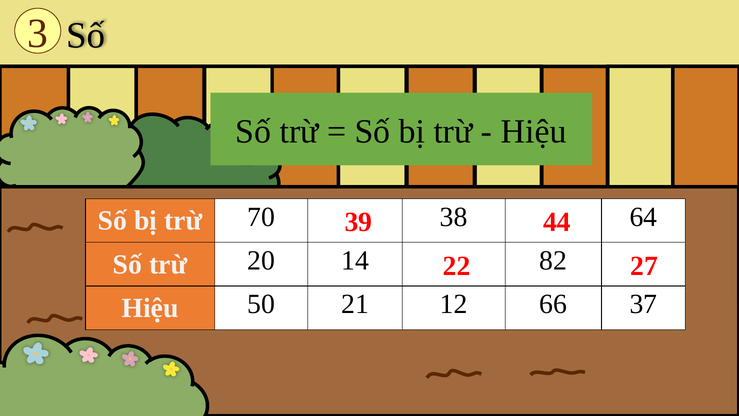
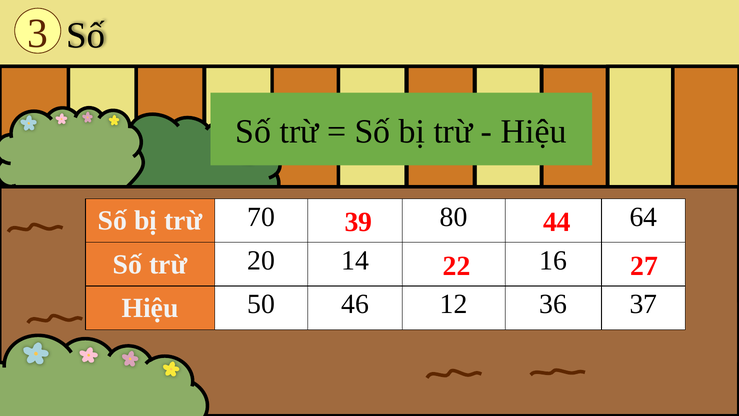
38: 38 -> 80 (454, 217)
82: 82 -> 16 (553, 260)
21: 21 -> 46 (355, 304)
66: 66 -> 36 (553, 304)
